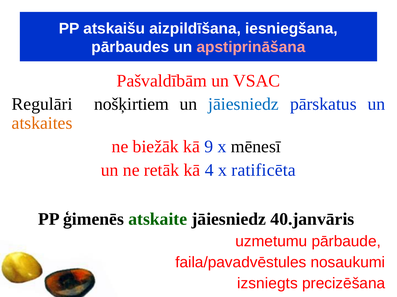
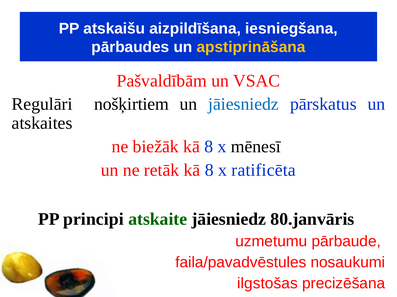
apstiprināšana colour: pink -> yellow (251, 47)
atskaites colour: orange -> black (42, 123)
biežāk kā 9: 9 -> 8 (209, 147)
retāk kā 4: 4 -> 8 (209, 170)
ģimenēs: ģimenēs -> principi (93, 219)
40.janvāris: 40.janvāris -> 80.janvāris (312, 219)
izsniegts: izsniegts -> ilgstošas (267, 284)
